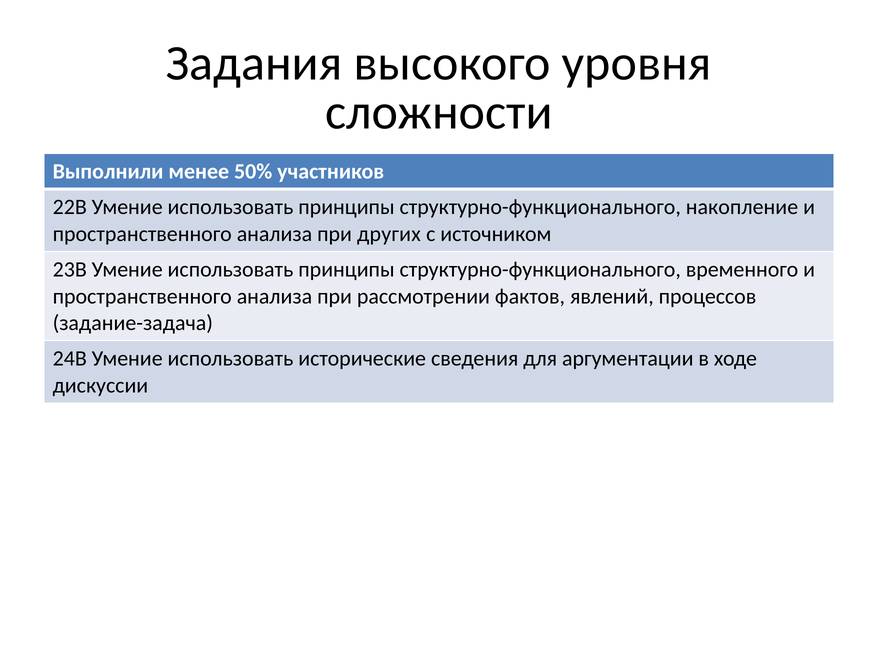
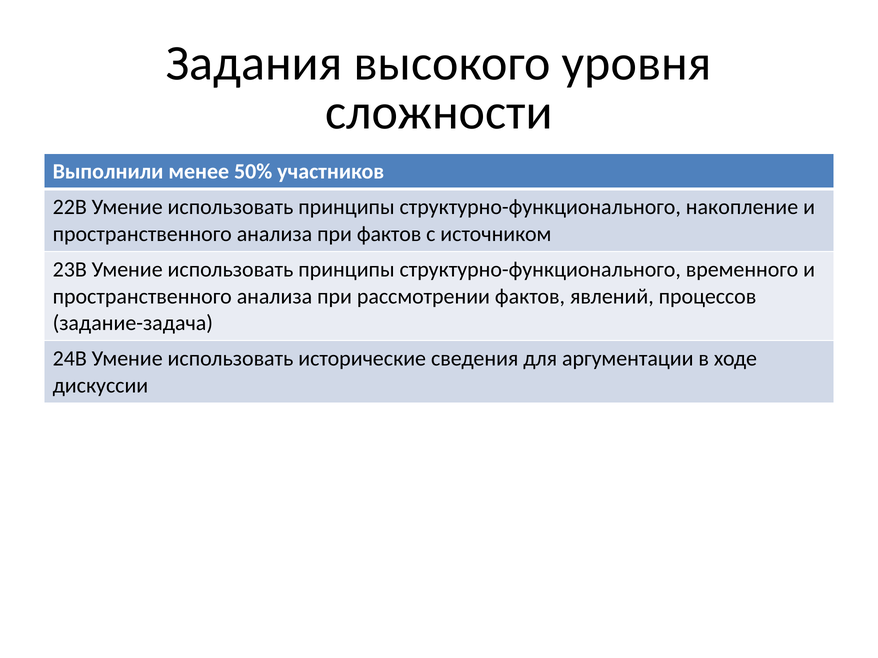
при других: других -> фактов (389, 234)
